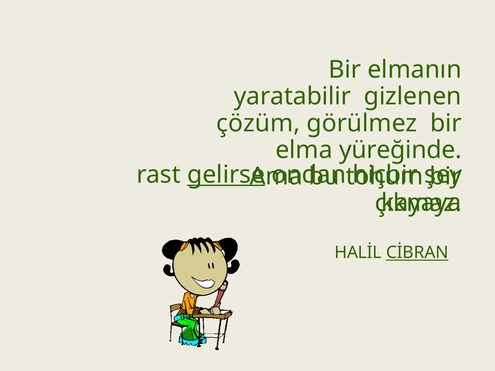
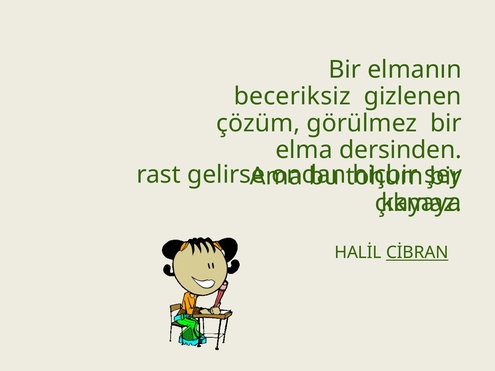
yaratabilir: yaratabilir -> beceriksiz (292, 97)
yüreğinde: yüreğinde -> dersinden (400, 150)
gelirse underline: present -> none (226, 175)
